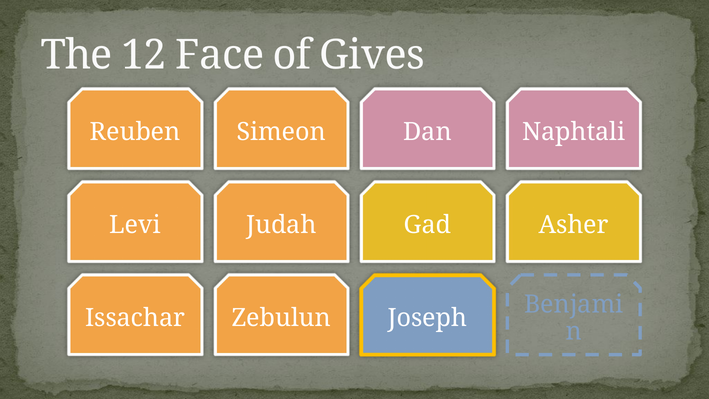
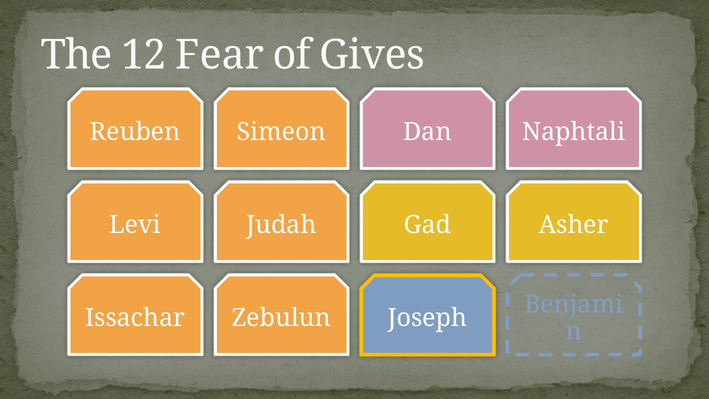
Face: Face -> Fear (220, 55)
